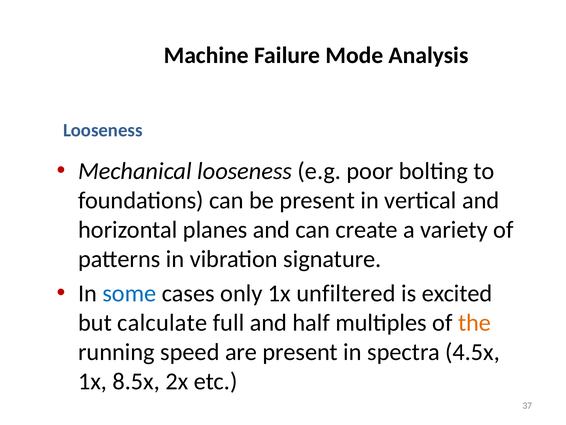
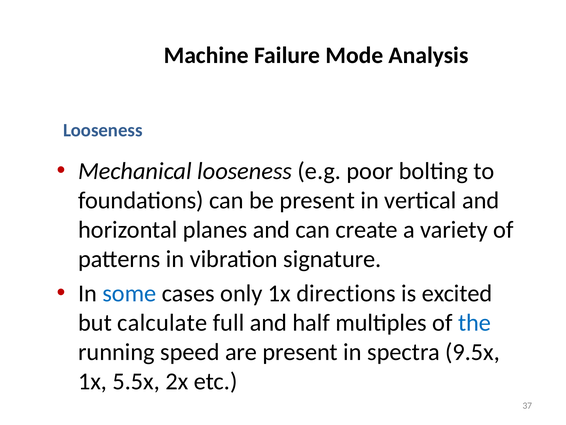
unfiltered: unfiltered -> directions (346, 293)
the colour: orange -> blue (475, 322)
4.5x: 4.5x -> 9.5x (473, 352)
8.5x: 8.5x -> 5.5x (136, 381)
